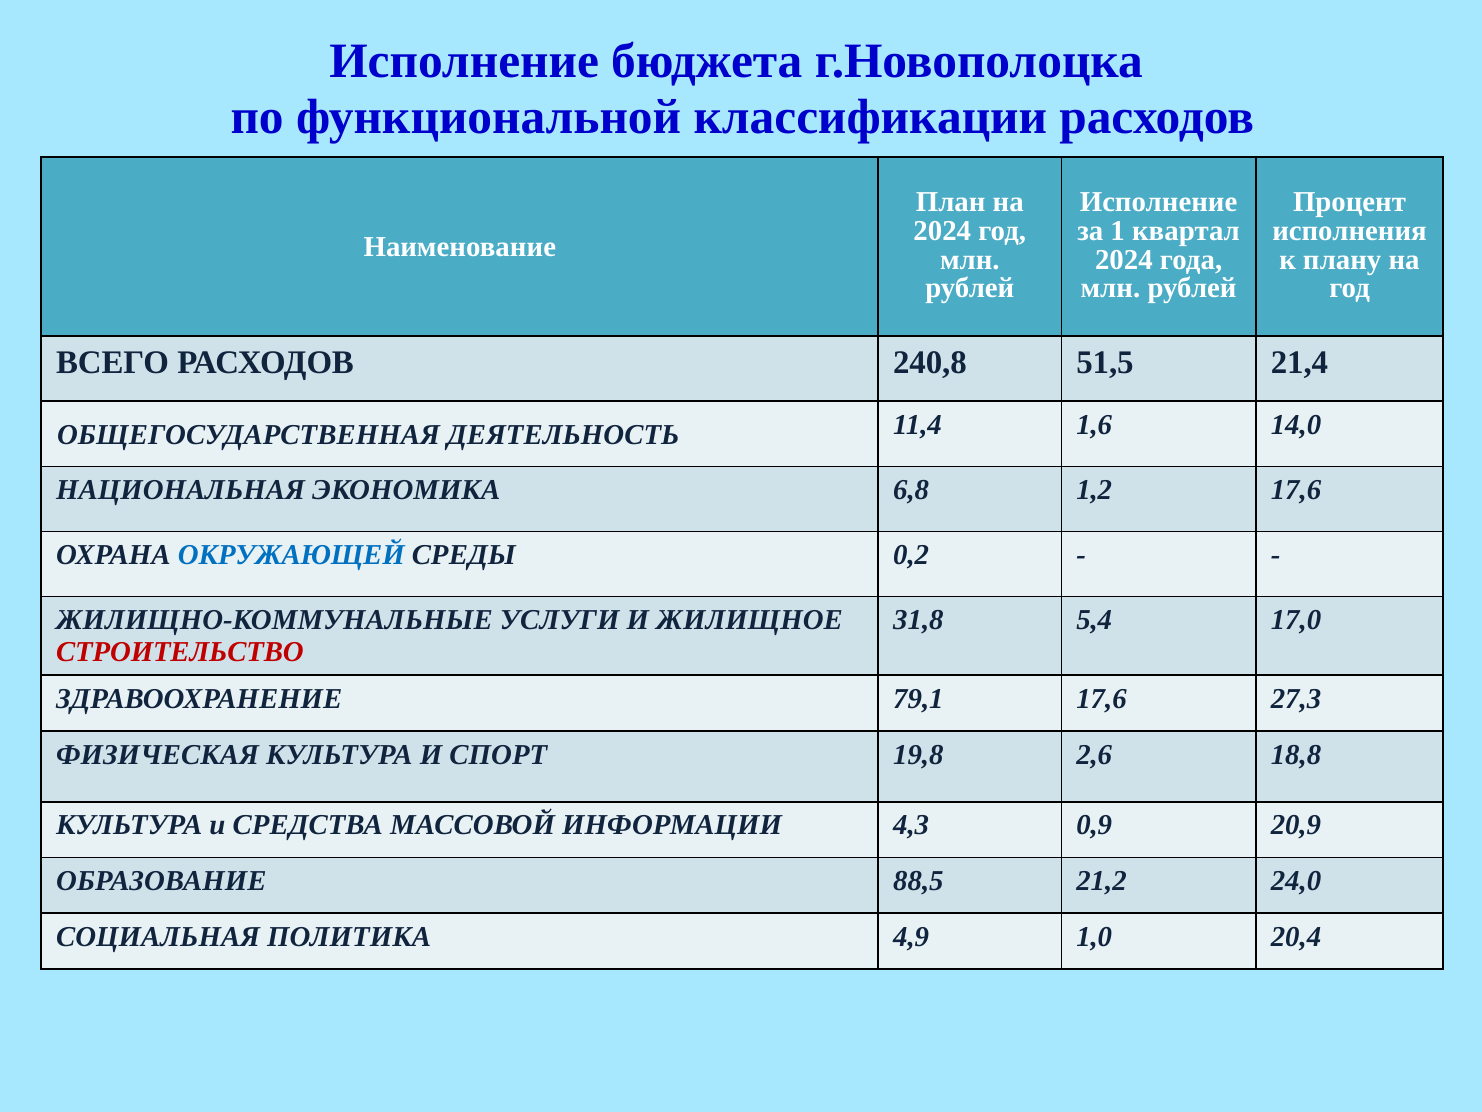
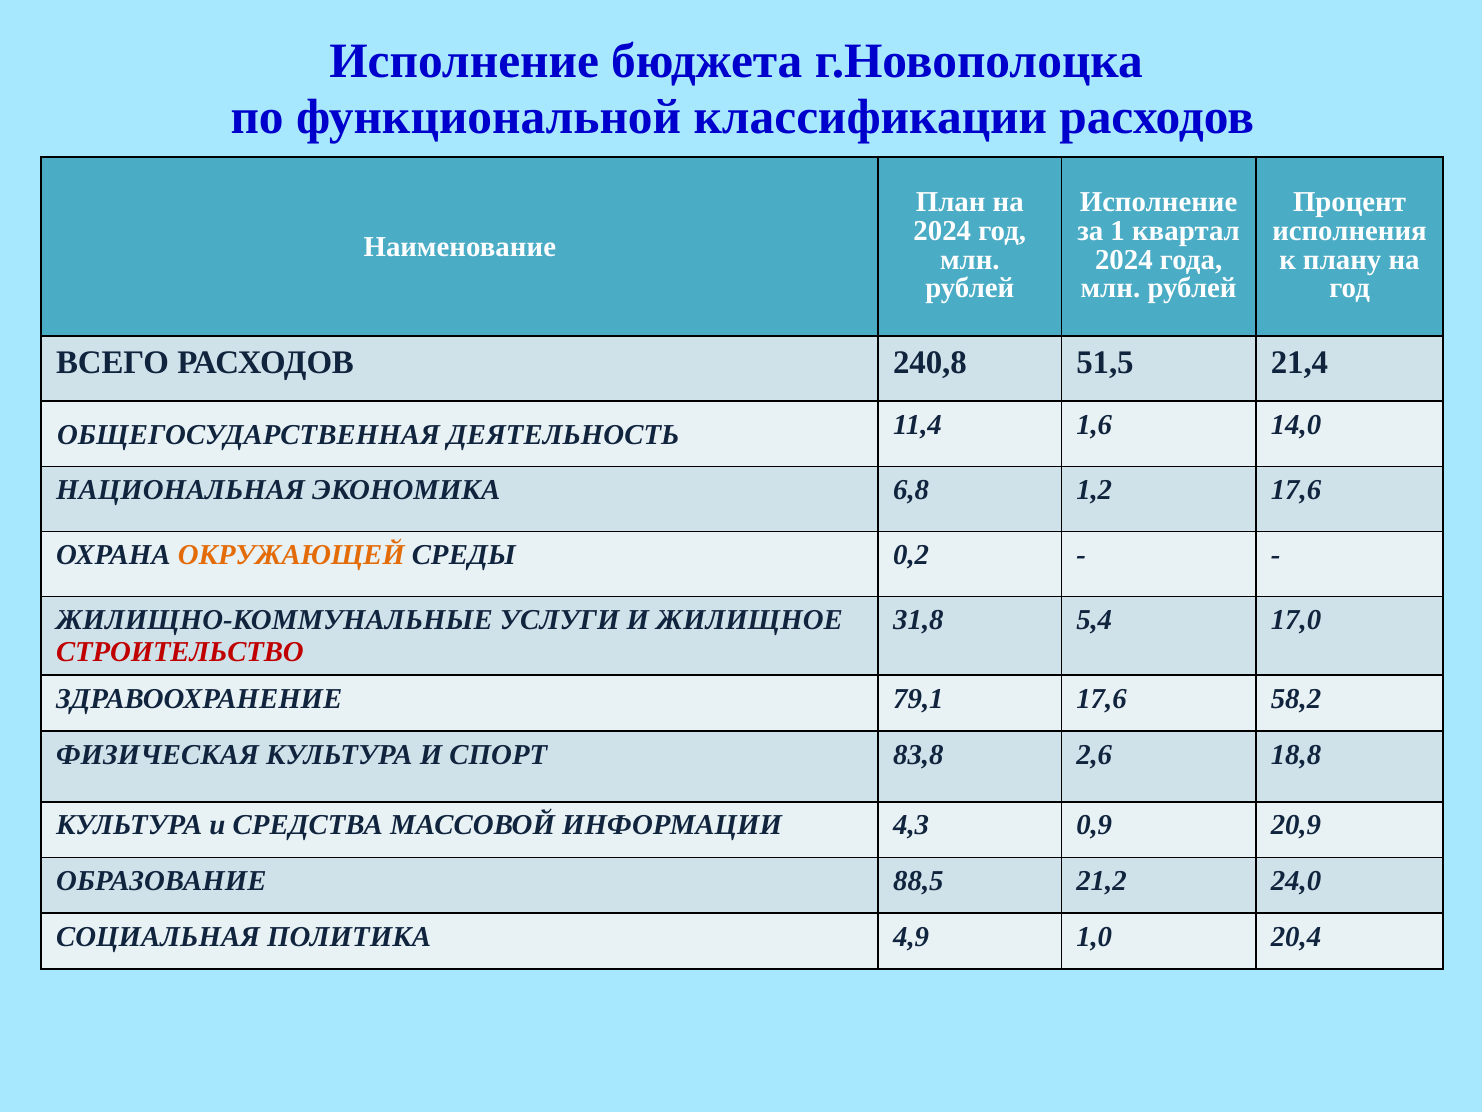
ОКРУЖАЮЩЕЙ colour: blue -> orange (291, 555)
27,3: 27,3 -> 58,2 (1296, 698)
19,8: 19,8 -> 83,8 (918, 754)
